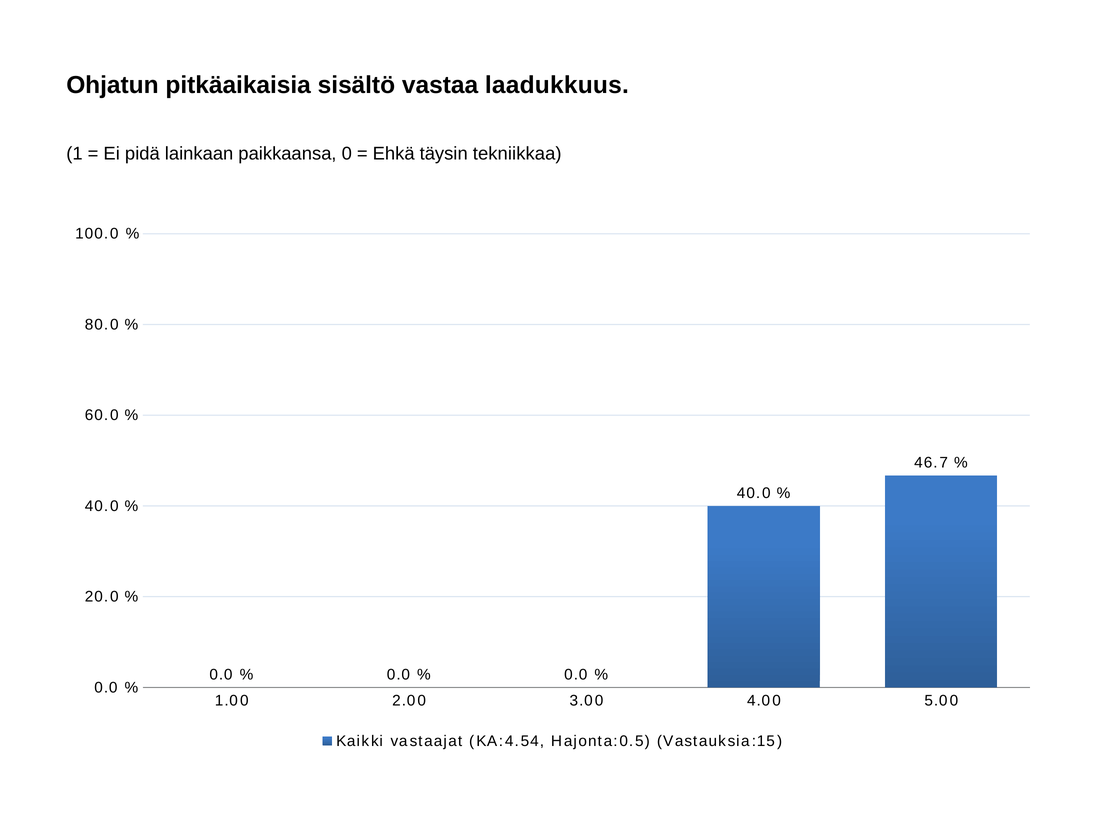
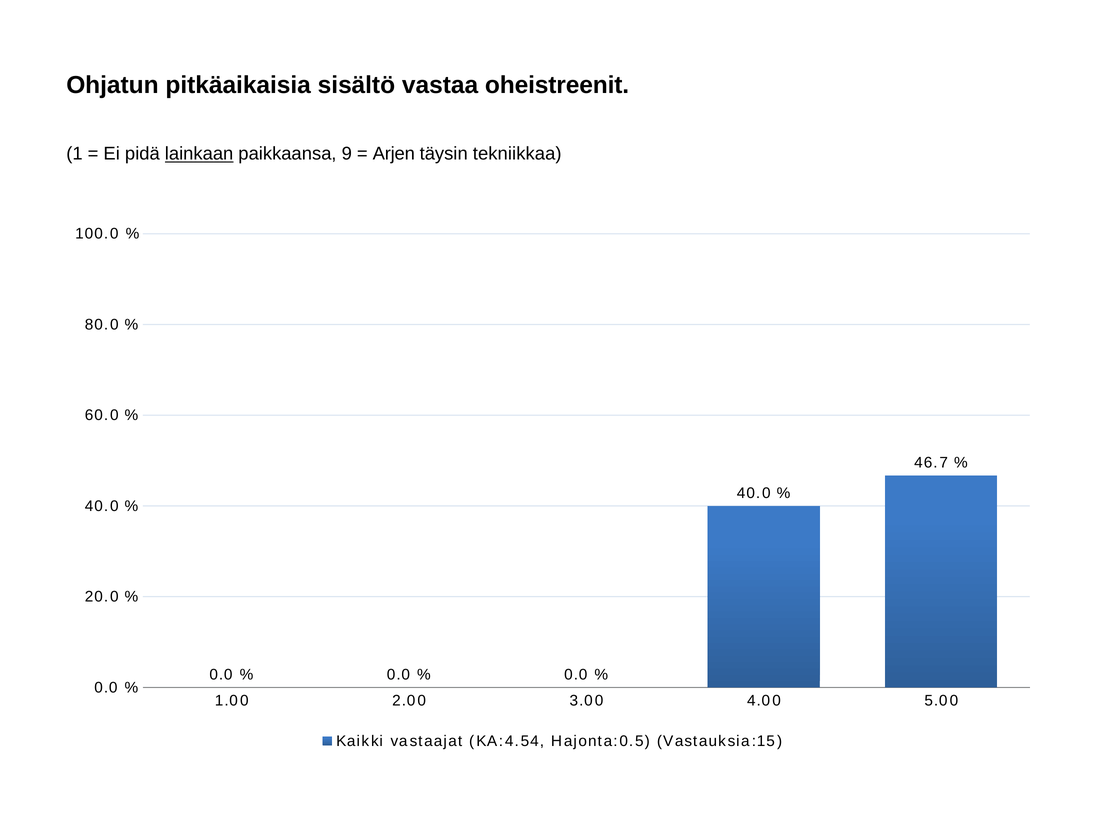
laadukkuus: laadukkuus -> oheistreenit (557, 85)
lainkaan underline: none -> present (199, 154)
0: 0 -> 9 (347, 154)
Ehkä: Ehkä -> Arjen (394, 154)
